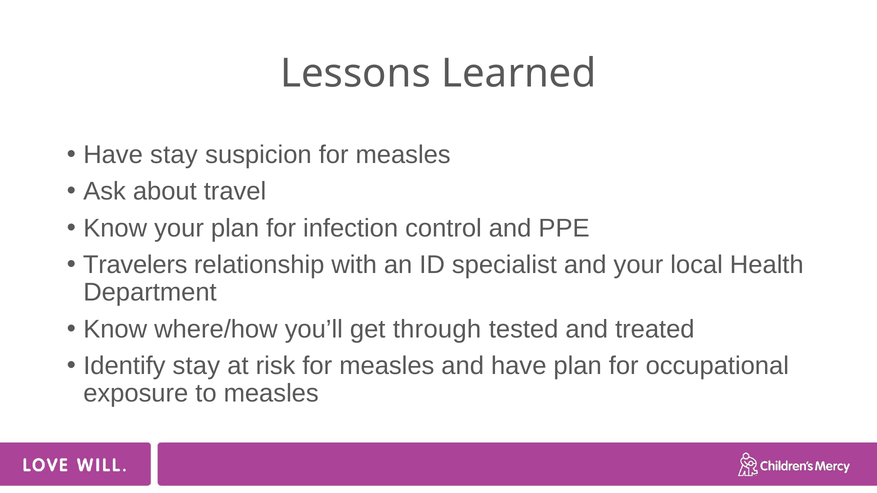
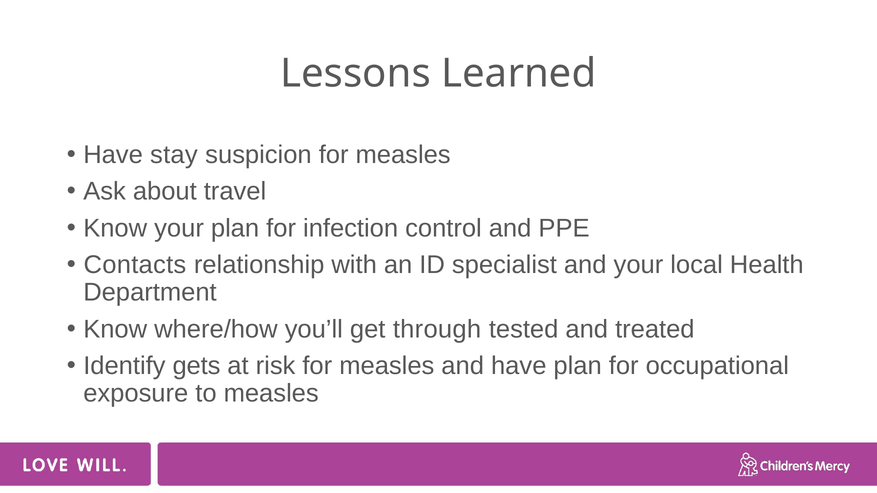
Travelers: Travelers -> Contacts (135, 265)
Identify stay: stay -> gets (196, 366)
